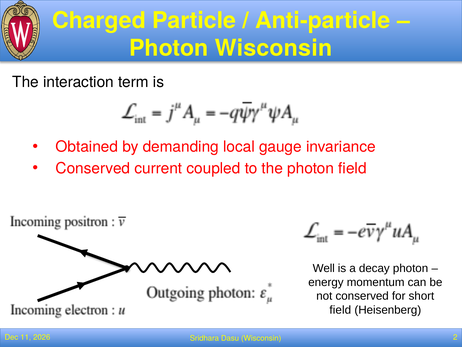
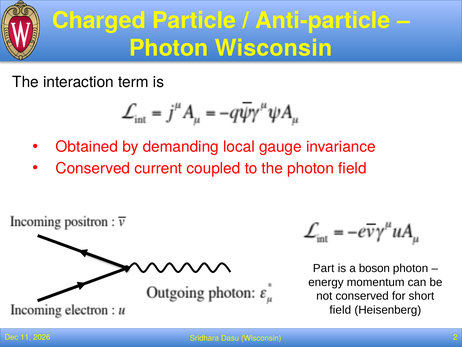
Well: Well -> Part (324, 268)
decay: decay -> boson (374, 268)
